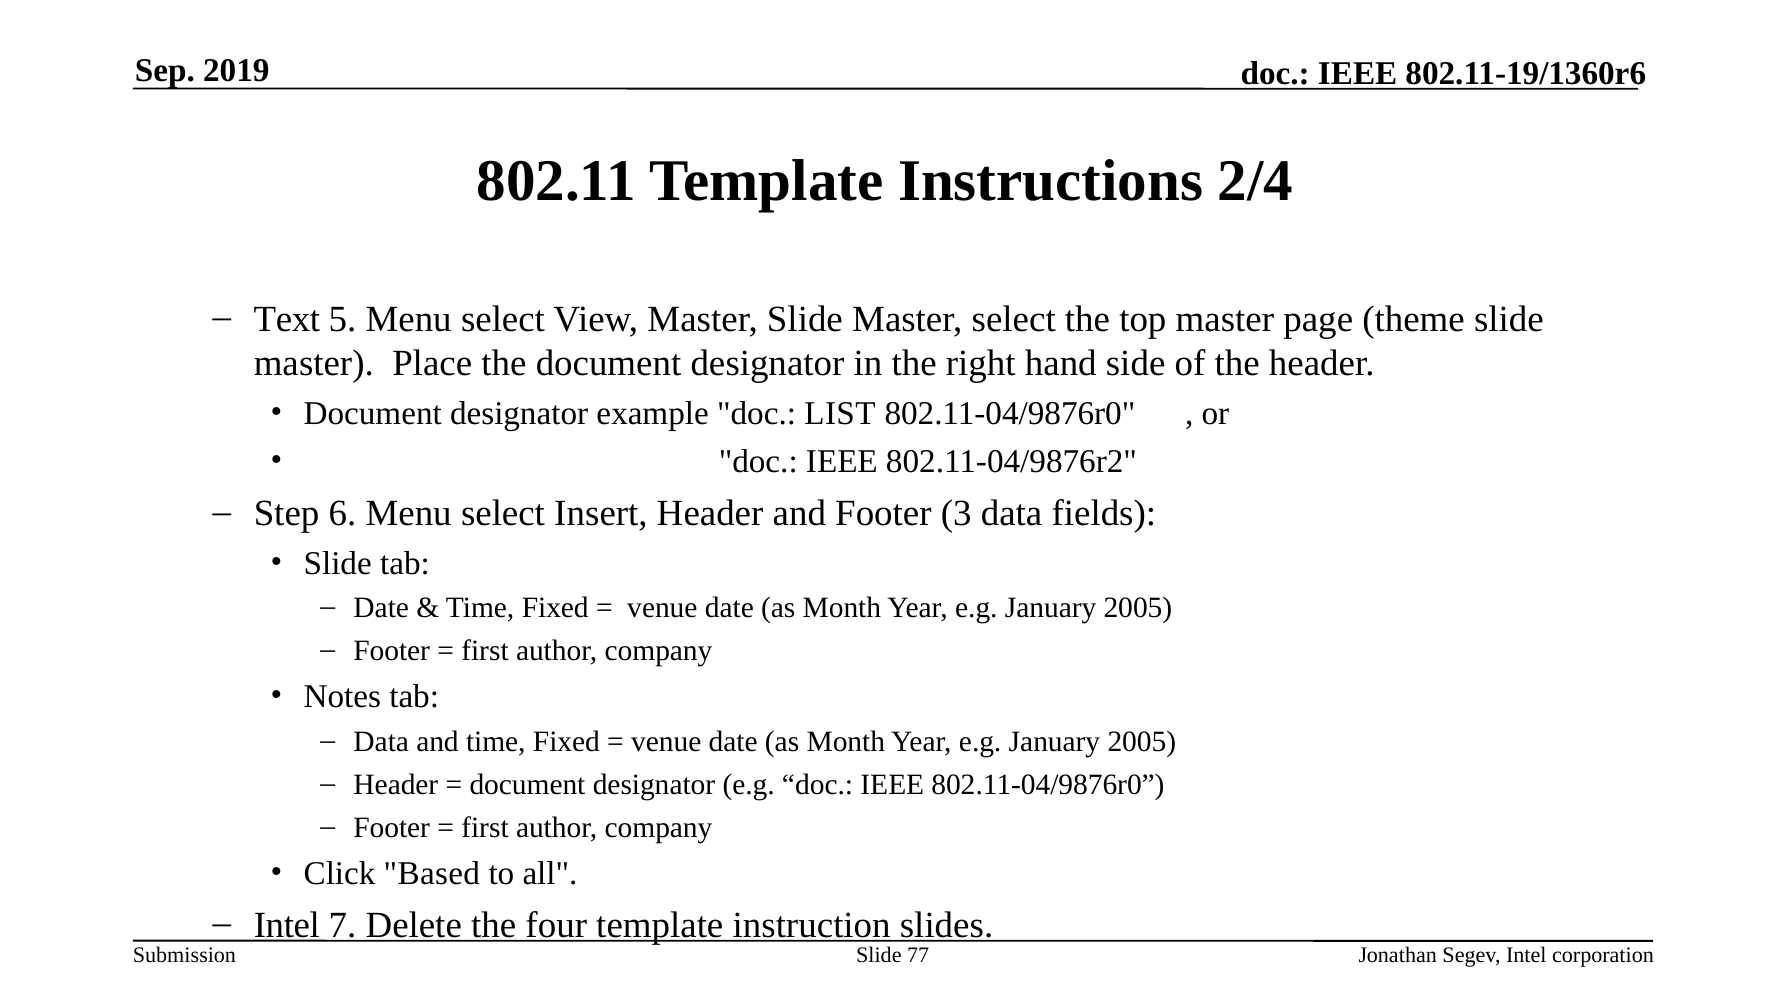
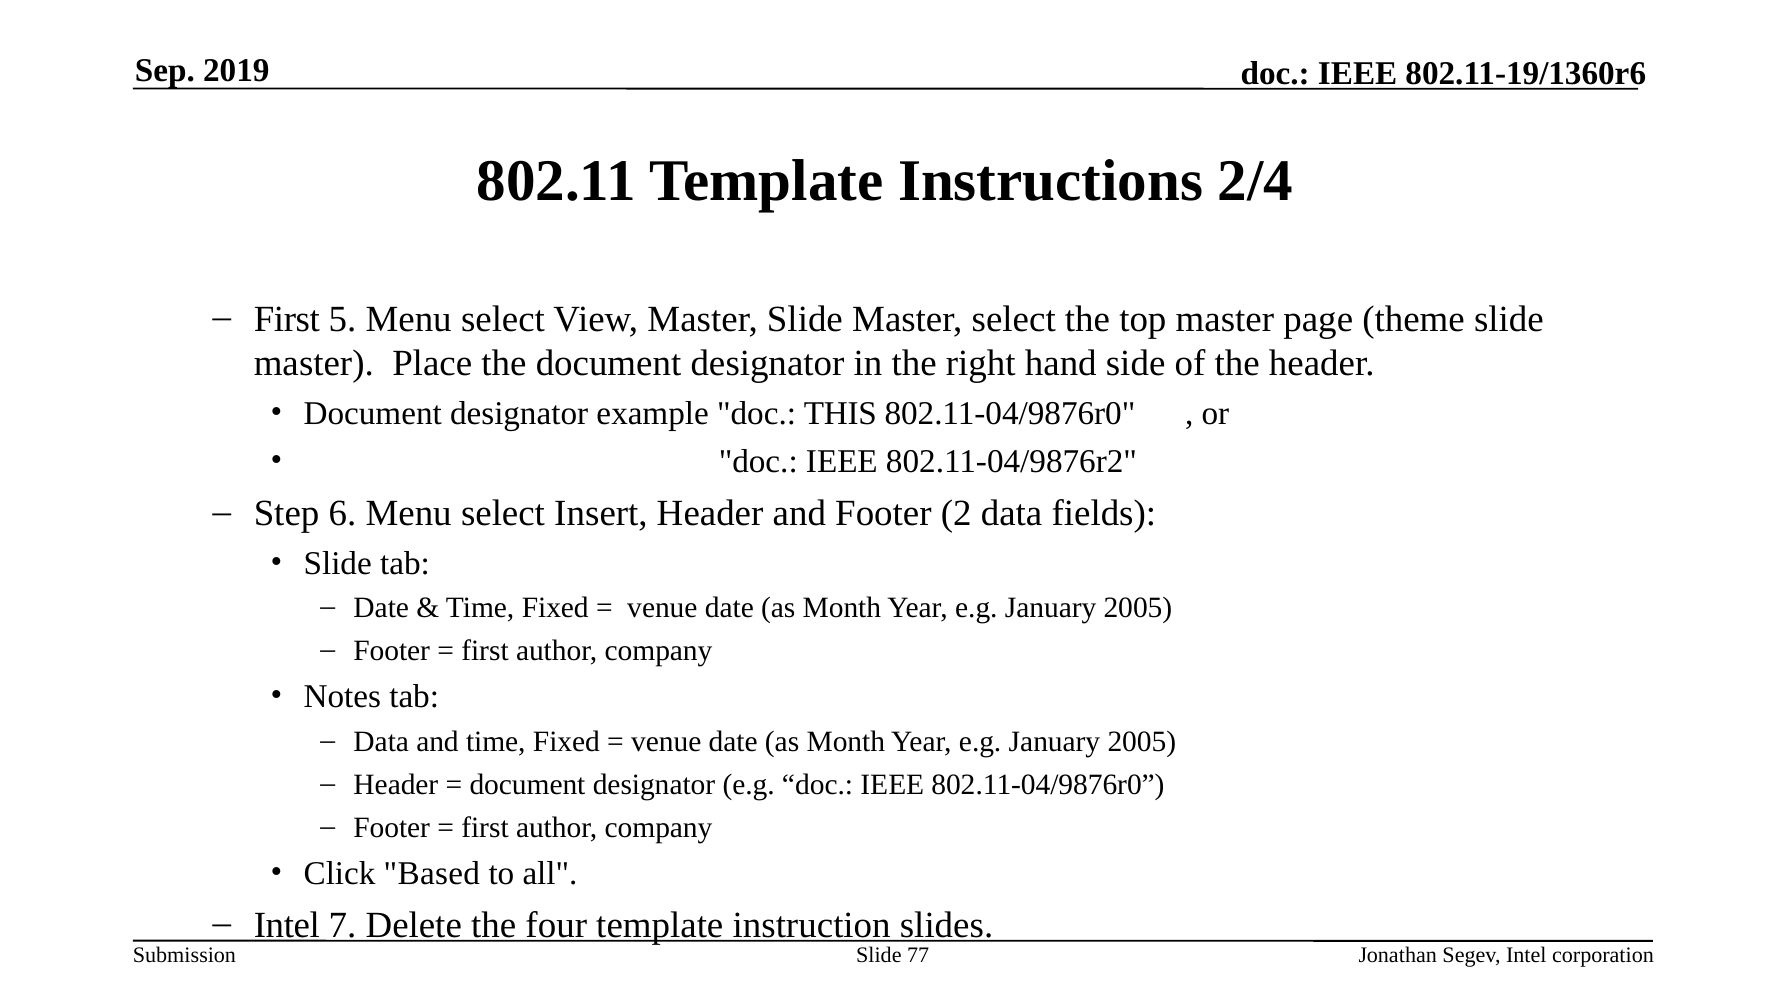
Text: Text -> First (287, 319)
LIST: LIST -> THIS (840, 414)
3: 3 -> 2 (956, 513)
